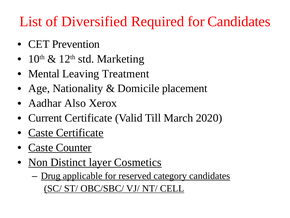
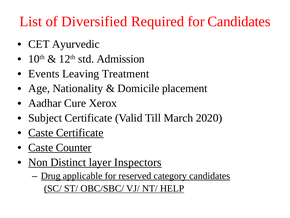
Prevention: Prevention -> Ayurvedic (76, 44)
Marketing: Marketing -> Admission (121, 59)
Mental: Mental -> Events (44, 74)
Also: Also -> Cure (75, 103)
Current: Current -> Subject (45, 118)
Cosmetics: Cosmetics -> Inspectors (138, 162)
CELL: CELL -> HELP (172, 188)
